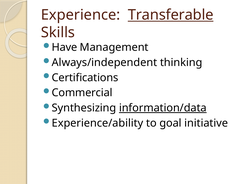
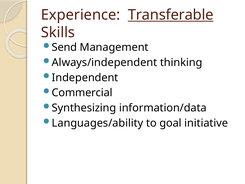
Have: Have -> Send (64, 47)
Certifications: Certifications -> Independent (85, 78)
information/data underline: present -> none (163, 108)
Experience/ability: Experience/ability -> Languages/ability (98, 123)
